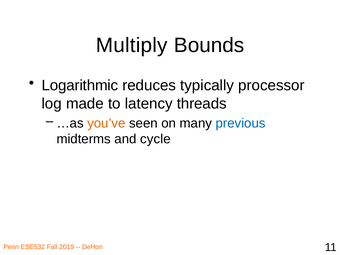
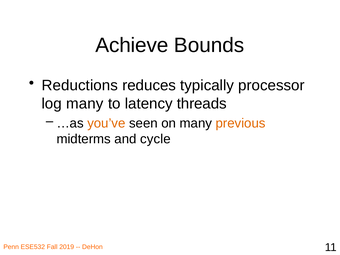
Multiply: Multiply -> Achieve (132, 45)
Logarithmic: Logarithmic -> Reductions (80, 85)
log made: made -> many (85, 104)
previous colour: blue -> orange (241, 123)
